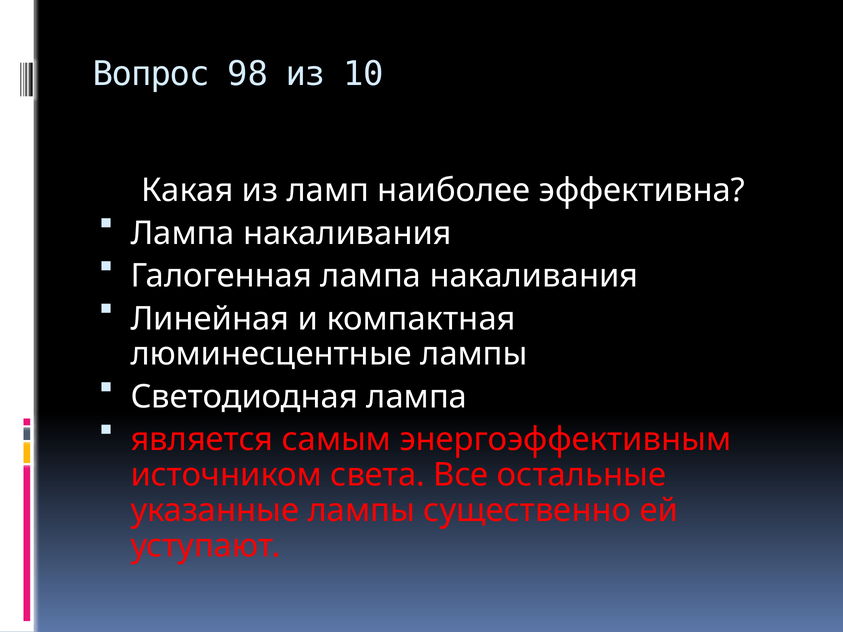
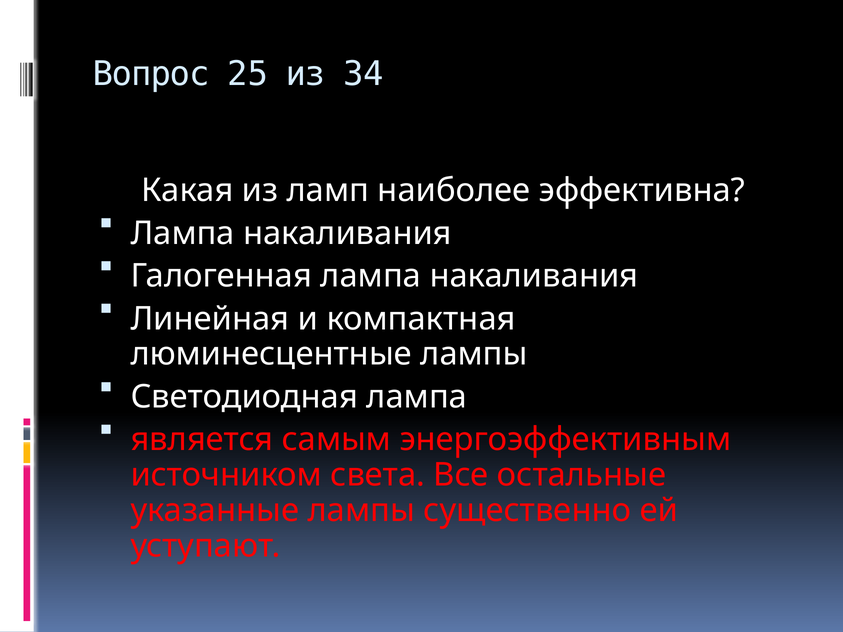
98: 98 -> 25 (248, 74)
10: 10 -> 34 (364, 74)
